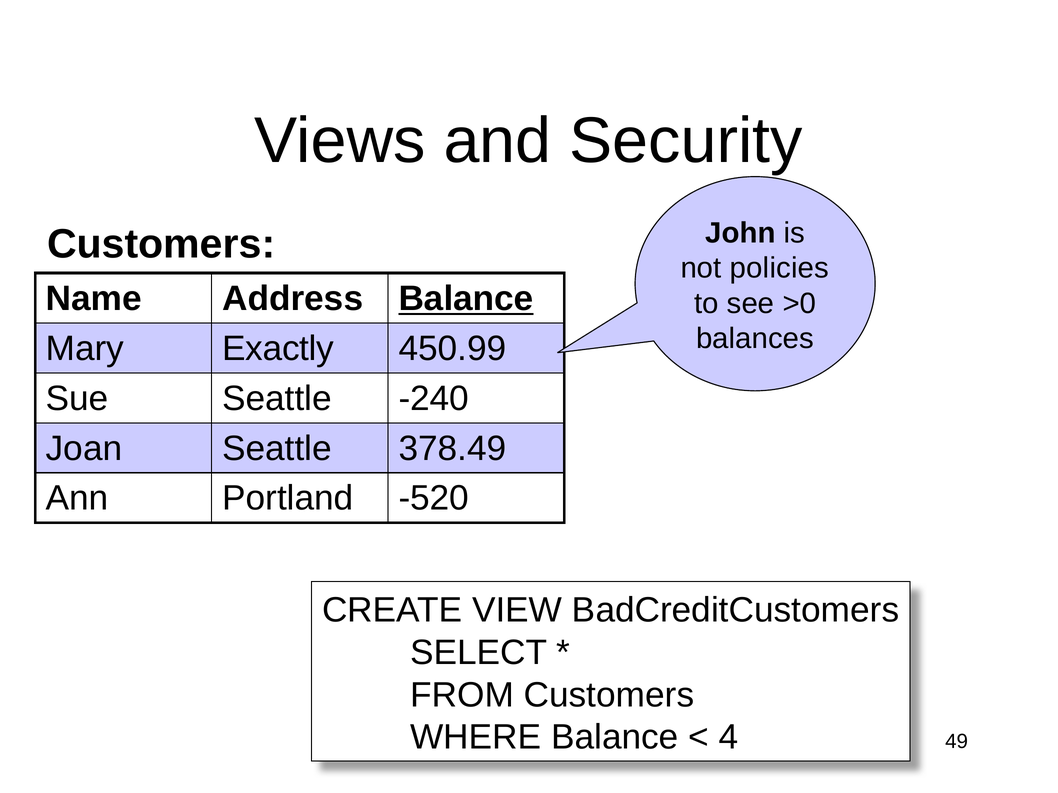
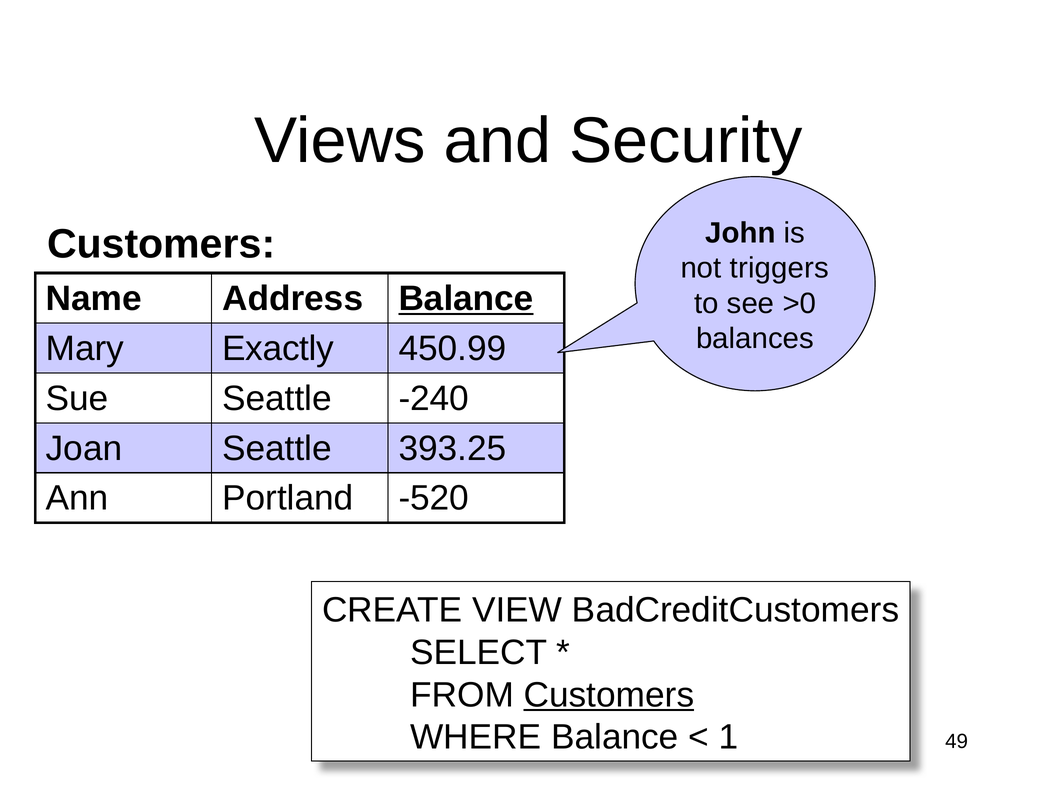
policies: policies -> triggers (779, 268)
378.49: 378.49 -> 393.25 (452, 449)
Customers underline: none -> present (609, 695)
4: 4 -> 1 (728, 738)
